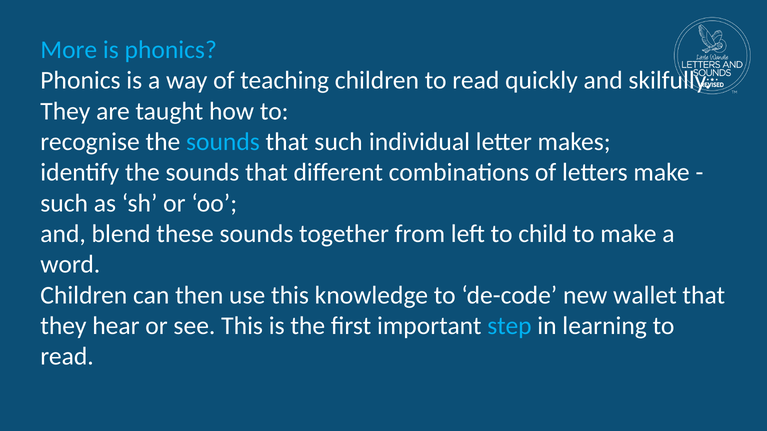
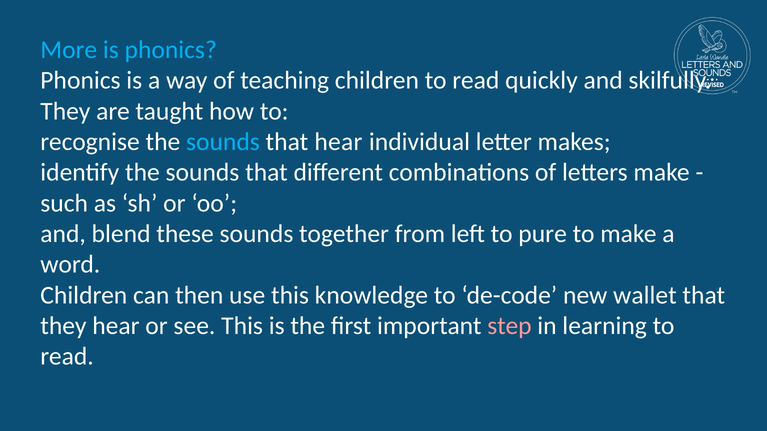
that such: such -> hear (338, 142)
child: child -> pure (543, 234)
step colour: light blue -> pink (509, 326)
